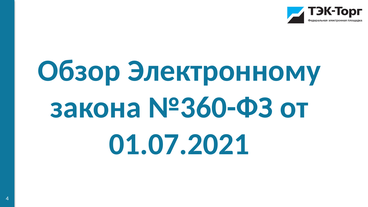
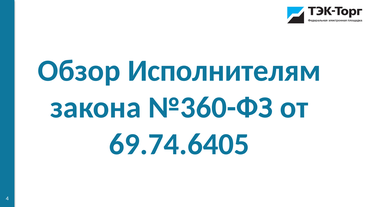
Электронному: Электронному -> Исполнителям (224, 71)
01.07.2021: 01.07.2021 -> 69.74.6405 (179, 144)
